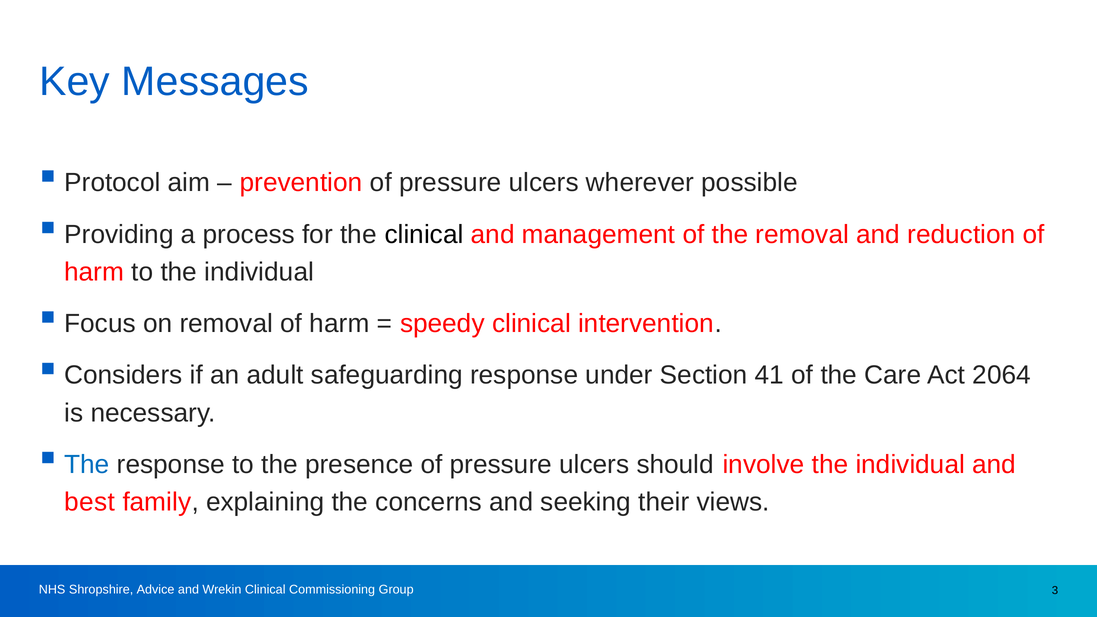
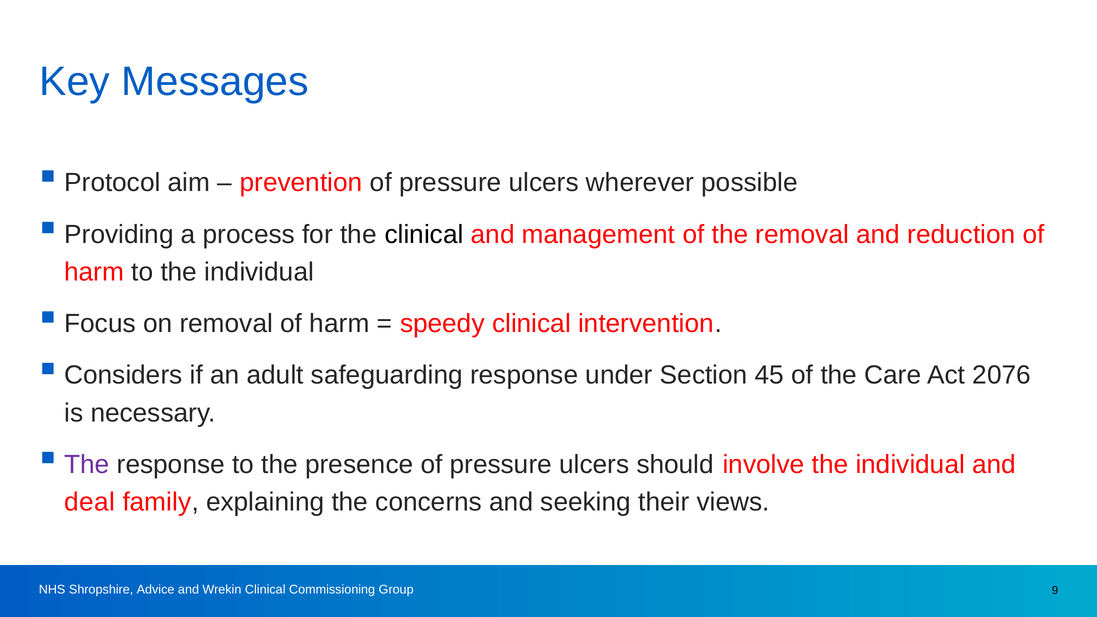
41: 41 -> 45 (769, 375)
2064: 2064 -> 2076 (1002, 375)
The colour: blue -> purple (87, 465)
best: best -> deal (90, 502)
3: 3 -> 9 (1055, 590)
